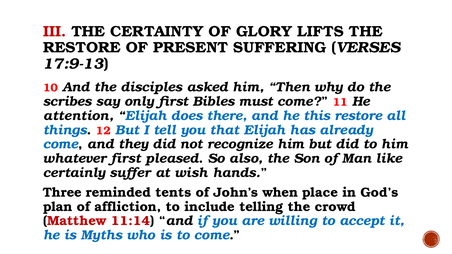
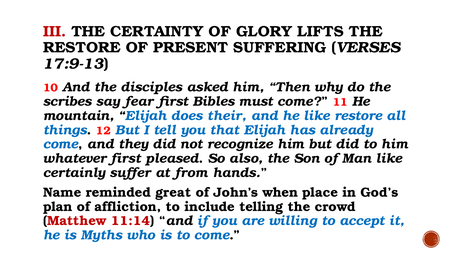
only: only -> fear (139, 102)
attention: attention -> mountain (79, 116)
there: there -> their (227, 116)
he this: this -> like (317, 116)
wish: wish -> from (191, 173)
Three: Three -> Name (62, 193)
tents: tents -> great (173, 193)
